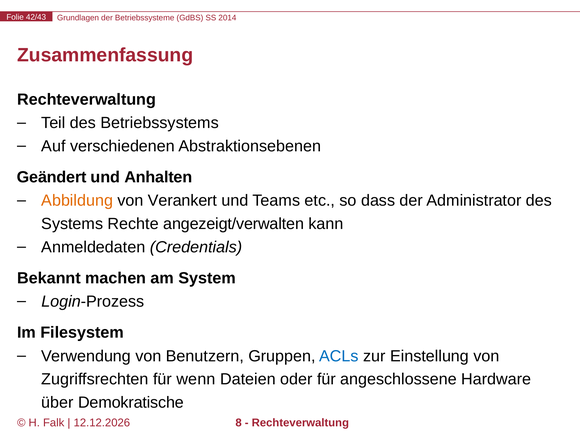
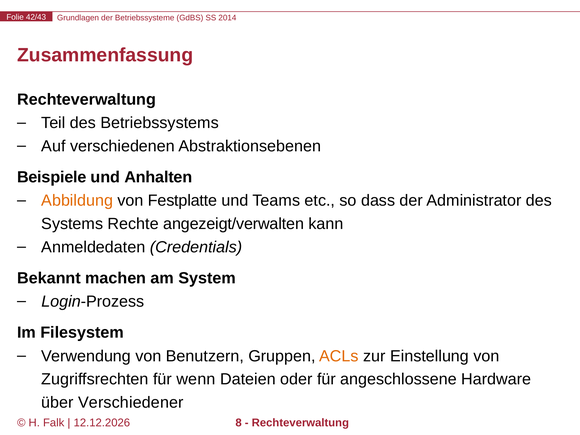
Geändert: Geändert -> Beispiele (52, 177)
Verankert: Verankert -> Festplatte (183, 201)
ACLs colour: blue -> orange (339, 356)
Demokratische: Demokratische -> Verschiedener (131, 402)
